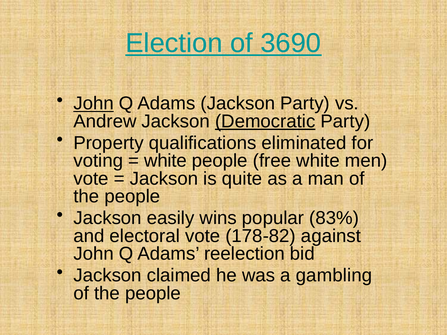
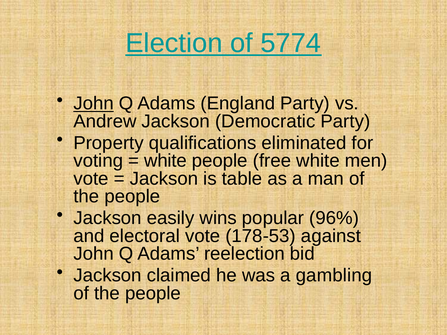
3690: 3690 -> 5774 (291, 43)
Adams Jackson: Jackson -> England (238, 104)
Democratic underline: present -> none (265, 121)
quite: quite -> table (242, 179)
83%: 83% -> 96% (334, 218)
178-82: 178-82 -> 178-53 (261, 236)
